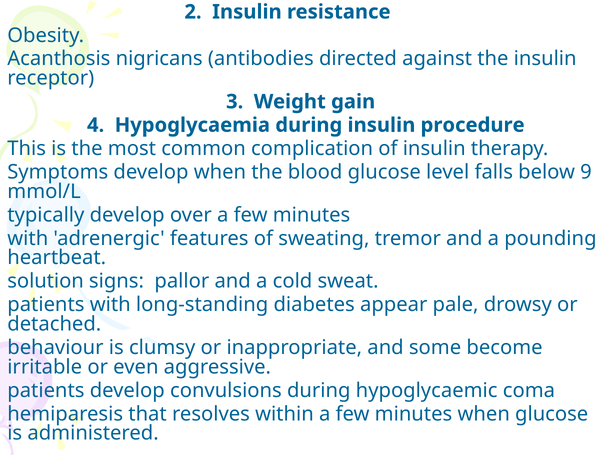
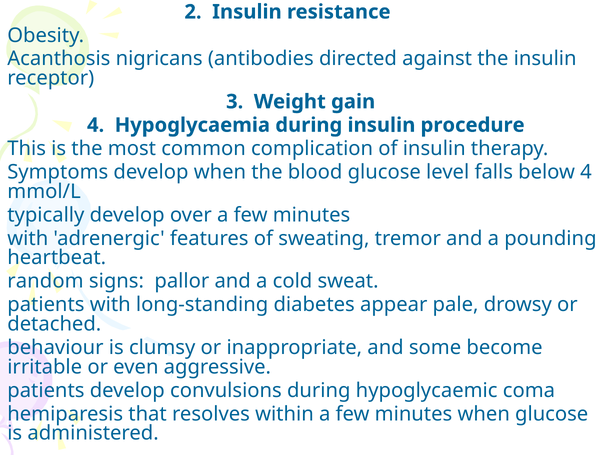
below 9: 9 -> 4 (586, 172)
solution: solution -> random (46, 281)
